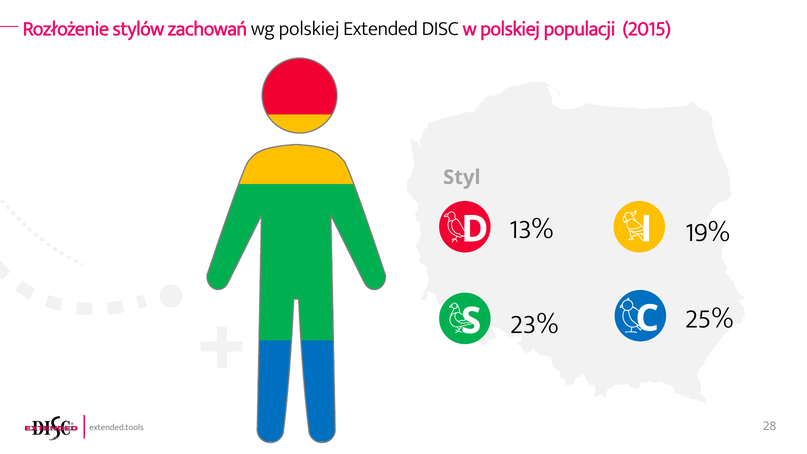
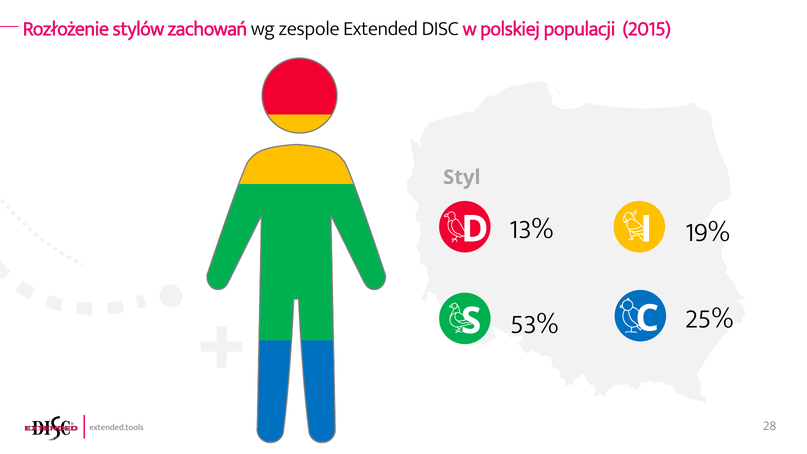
wg polskiej: polskiej -> zespole (309, 29)
23%: 23% -> 53% (534, 324)
